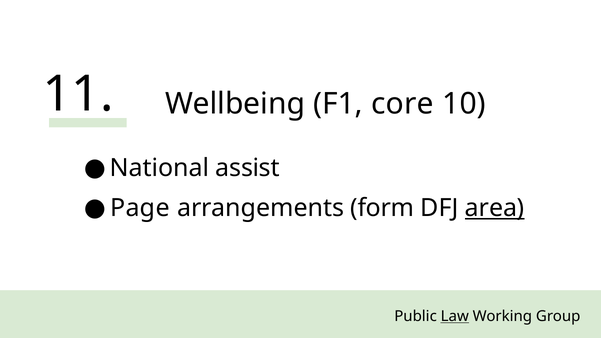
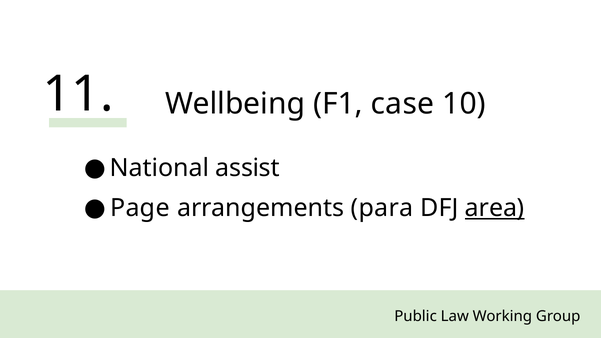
core: core -> case (402, 104)
form: form -> para (382, 208)
Law underline: present -> none (455, 316)
